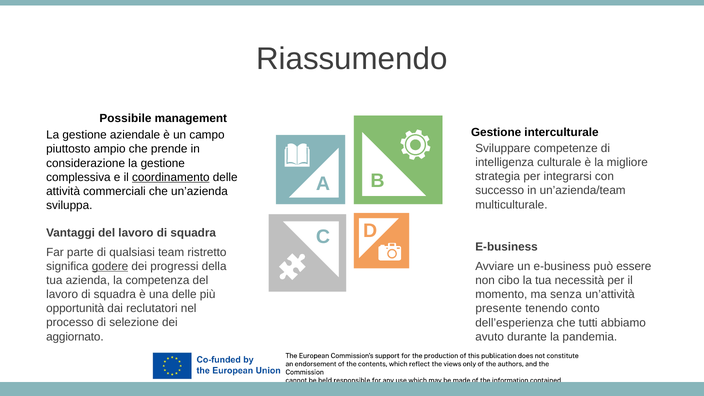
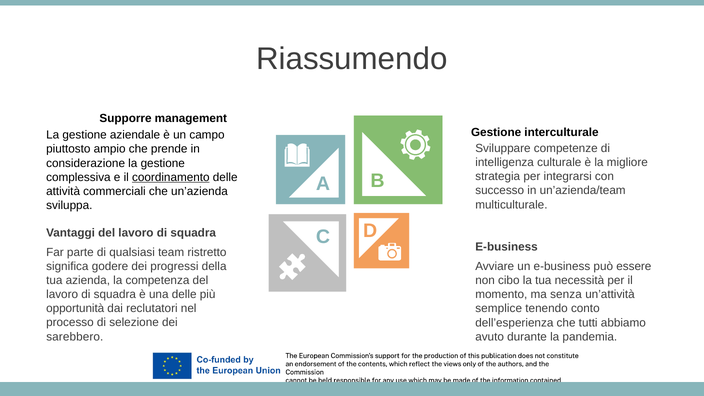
Possibile: Possibile -> Supporre (126, 118)
godere underline: present -> none (110, 266)
presente: presente -> semplice (499, 309)
aggiornato: aggiornato -> sarebbero (75, 337)
